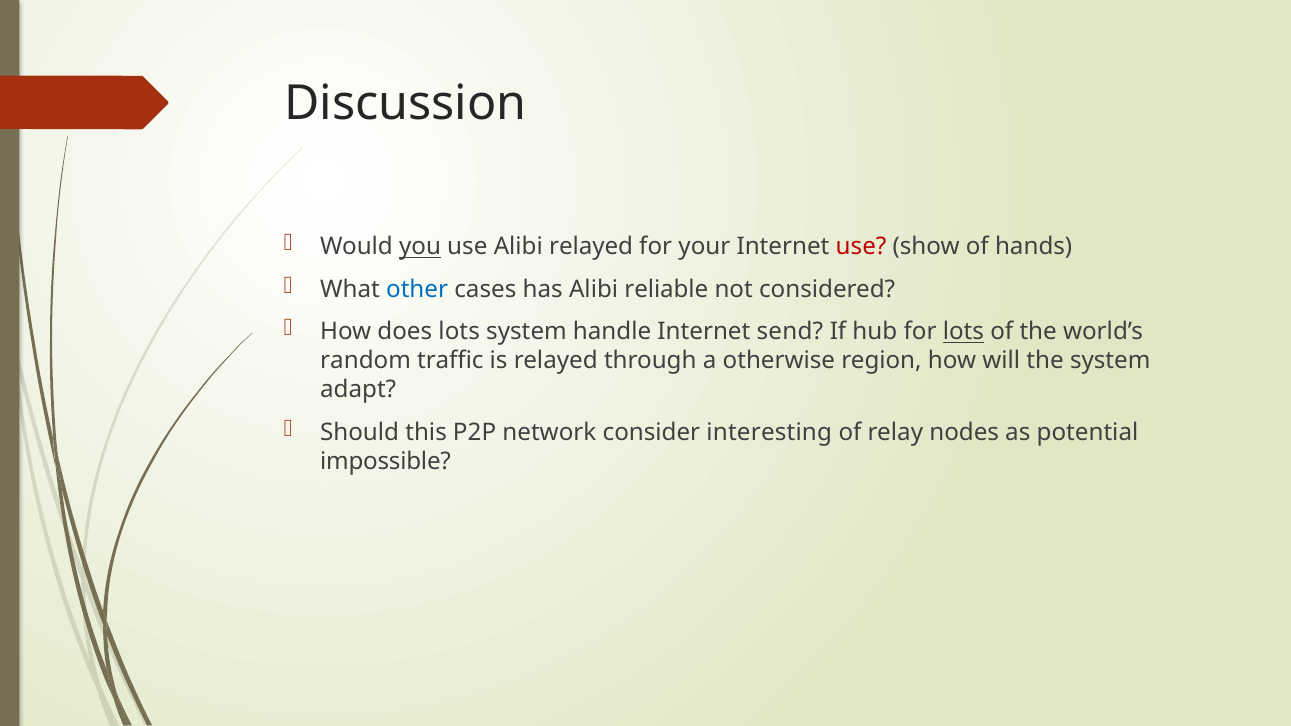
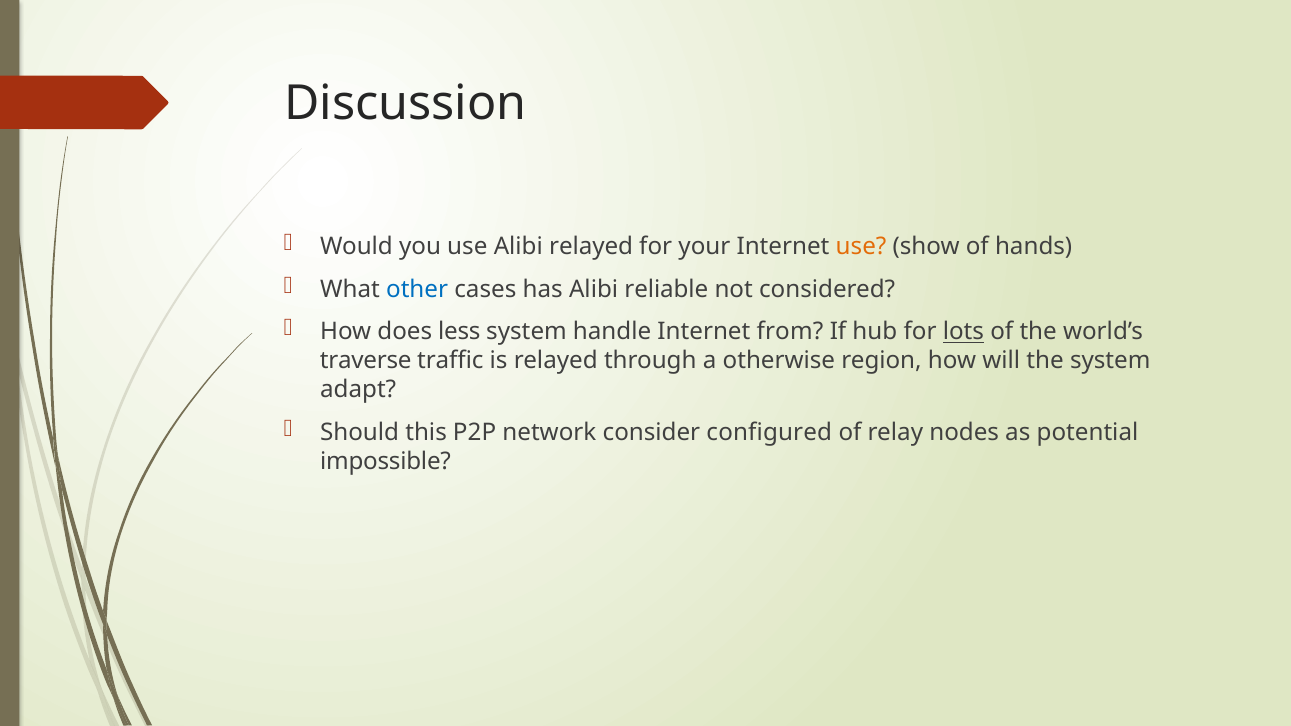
you underline: present -> none (420, 247)
use colour: red -> orange (861, 247)
does lots: lots -> less (459, 332)
send: send -> from (790, 332)
random: random -> traverse (366, 361)
interesting: interesting -> configured (769, 433)
